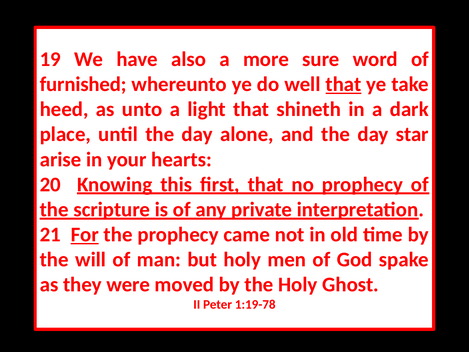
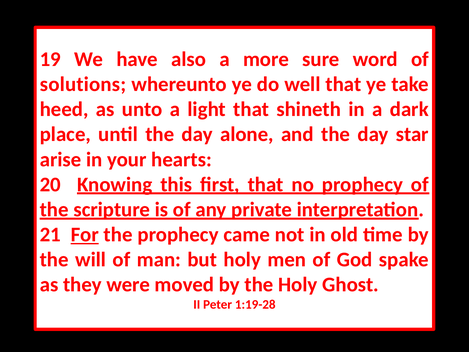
furnished: furnished -> solutions (83, 84)
that underline: present -> none (343, 84)
1:19-78: 1:19-78 -> 1:19-28 (255, 304)
